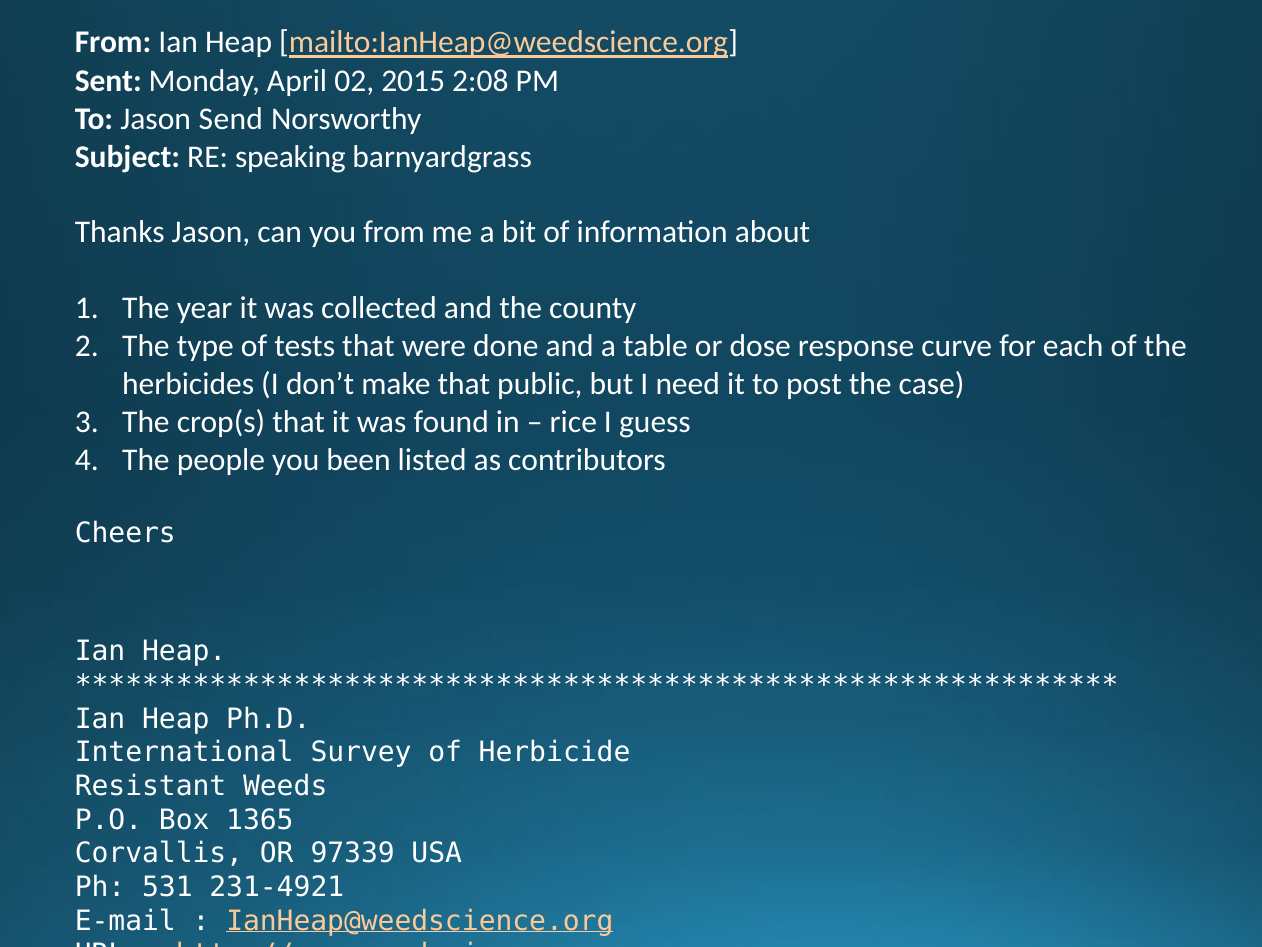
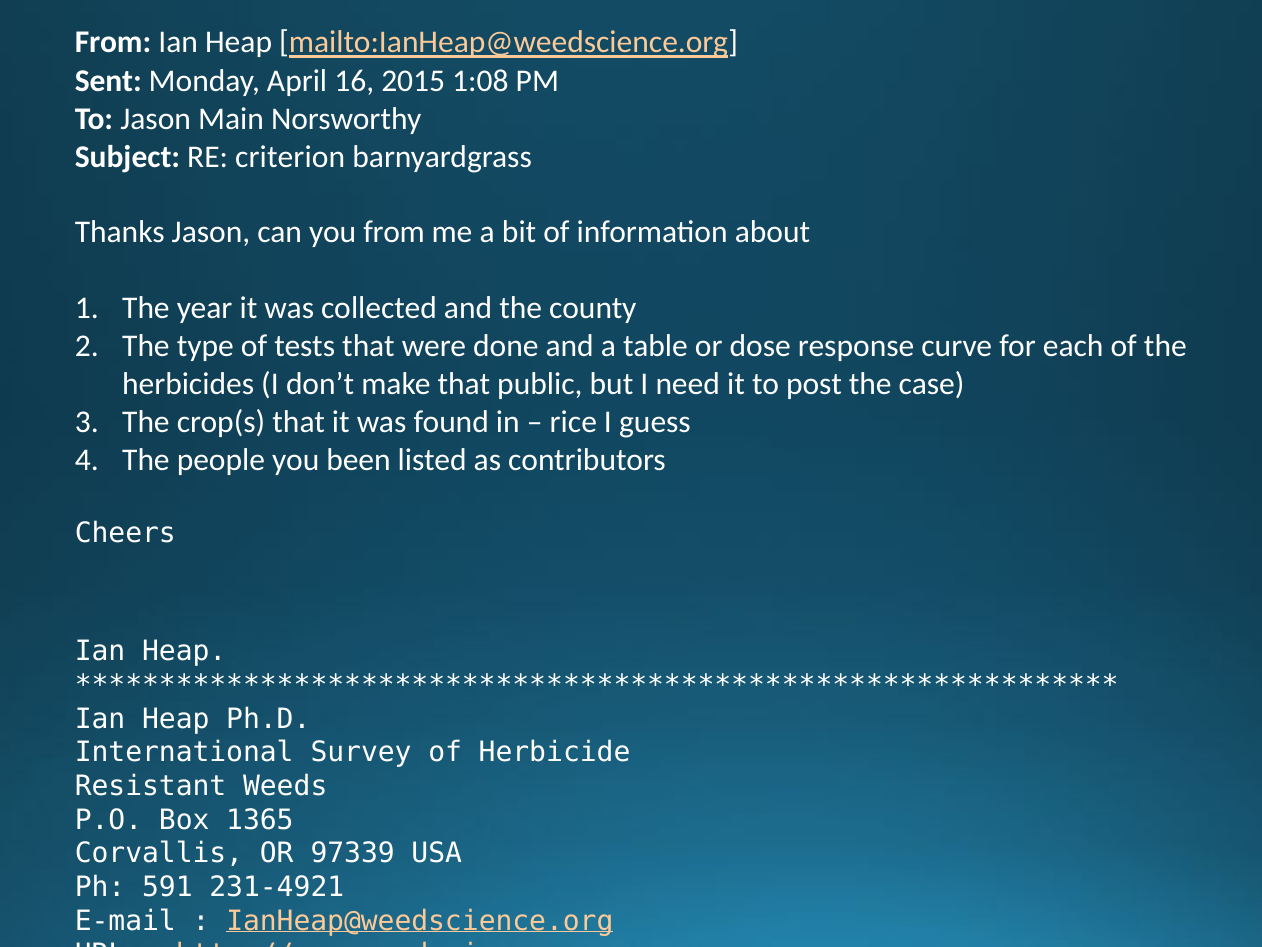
02: 02 -> 16 (354, 81)
2:08: 2:08 -> 1:08 (480, 81)
Send: Send -> Main (231, 119)
speaking: speaking -> criterion (290, 157)
531: 531 -> 591 (167, 887)
